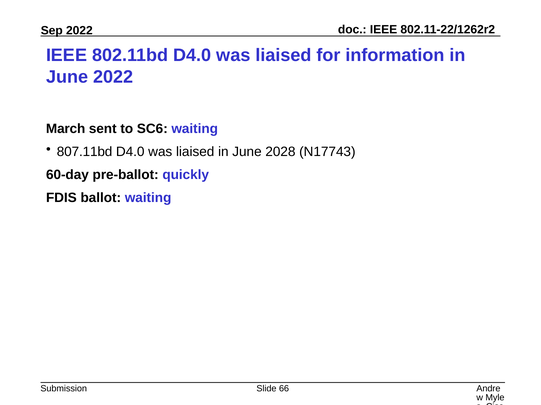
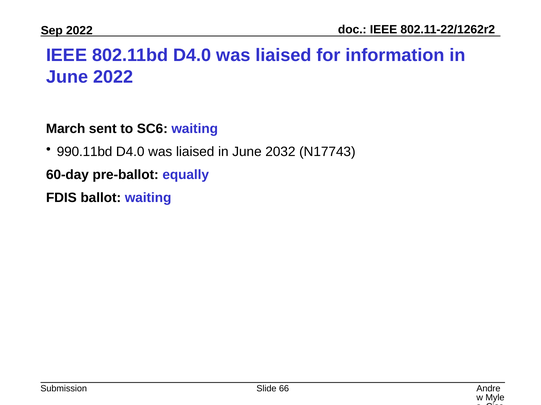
807.11bd: 807.11bd -> 990.11bd (85, 152)
2028: 2028 -> 2032 (280, 152)
quickly: quickly -> equally (186, 175)
